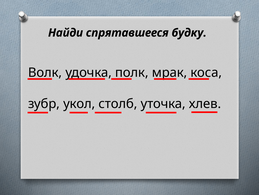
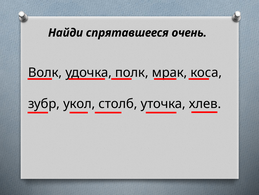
будку: будку -> очень (189, 33)
